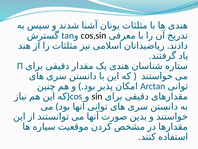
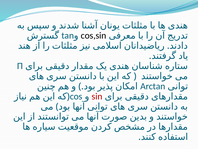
sin colour: black -> red (97, 96)
